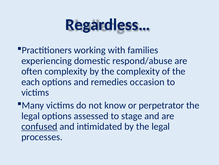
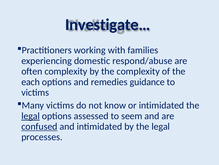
Regardless…: Regardless… -> Investigate… (108, 25)
occasion: occasion -> guidance (147, 82)
or perpetrator: perpetrator -> intimidated (161, 105)
legal underline: none -> present (31, 115)
stage: stage -> seem (132, 115)
